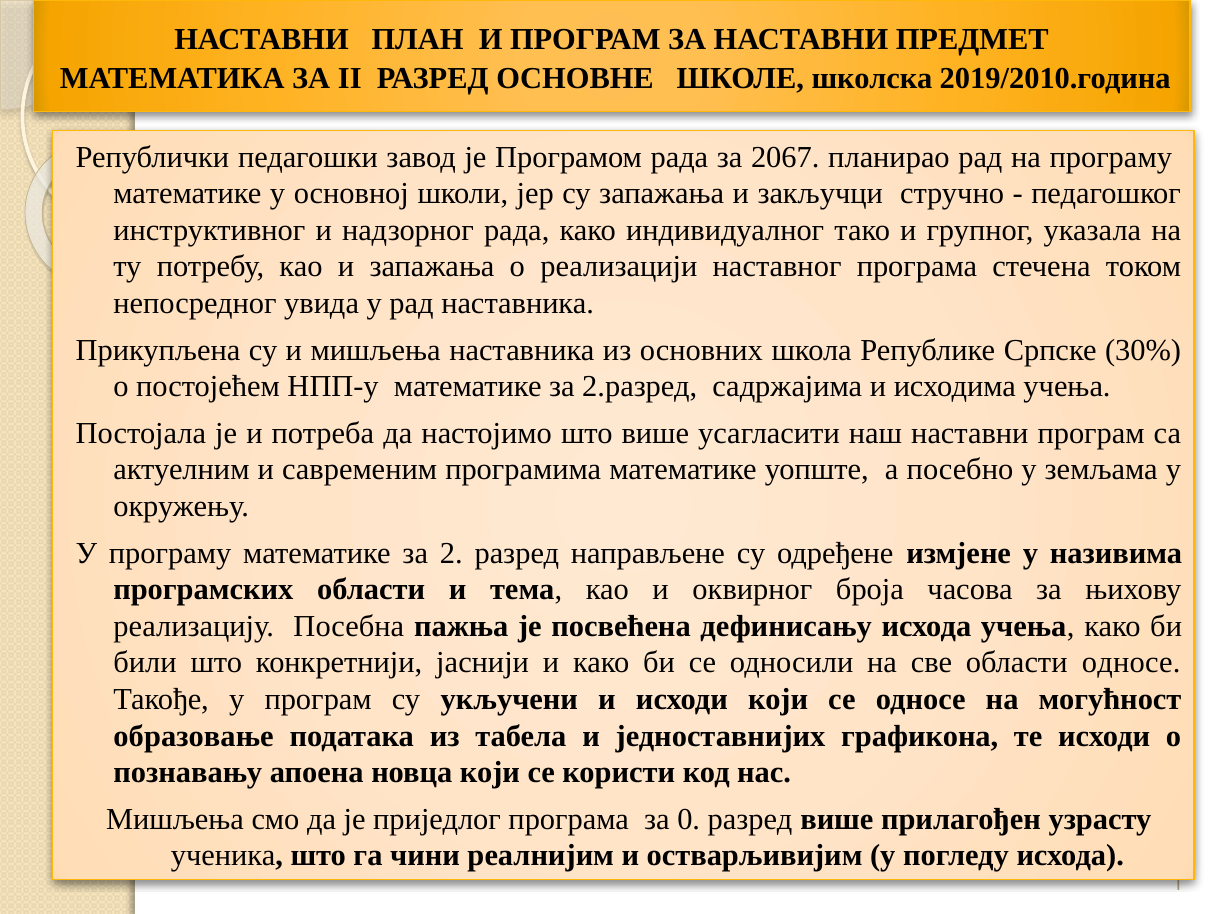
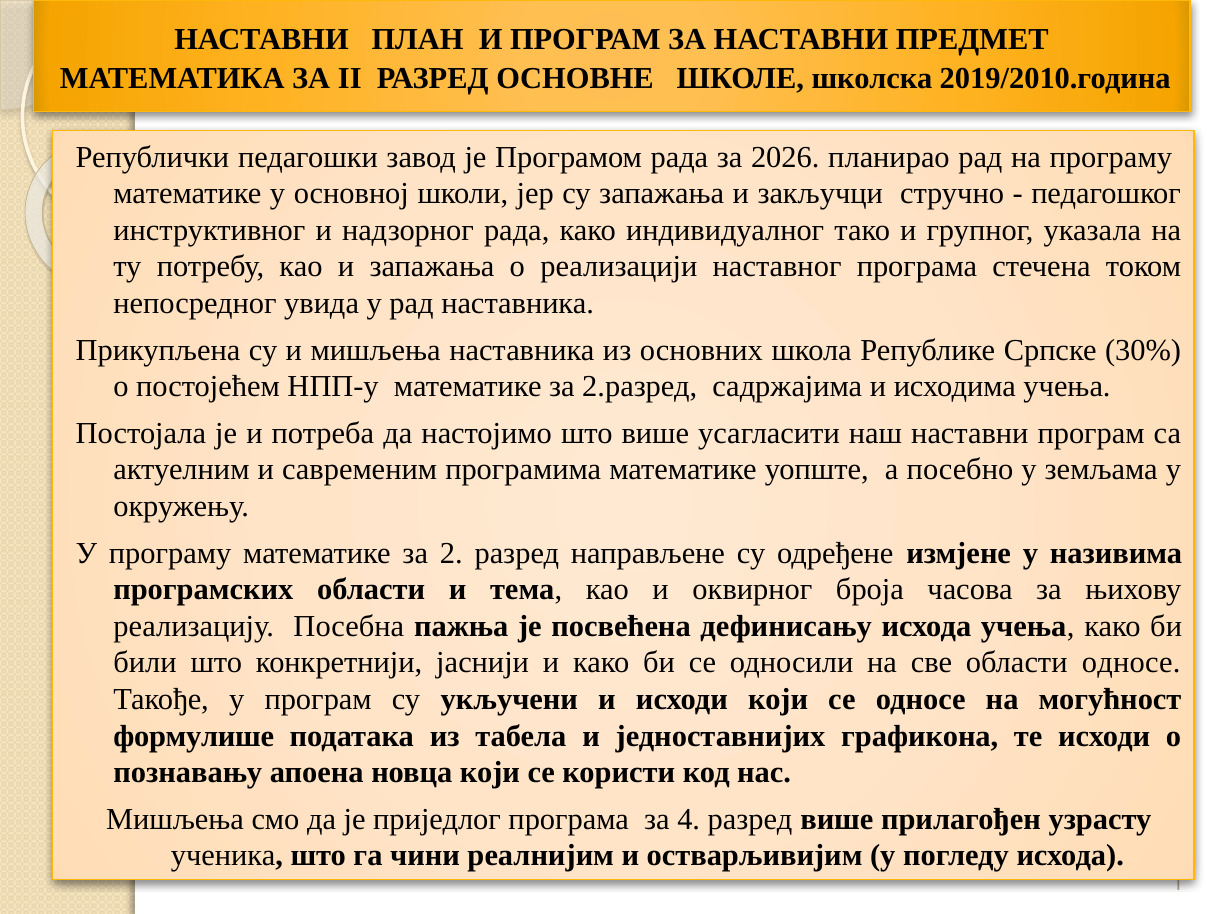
2067: 2067 -> 2026 (785, 157)
образовање: образовање -> формулише (194, 736)
0: 0 -> 4 (689, 819)
